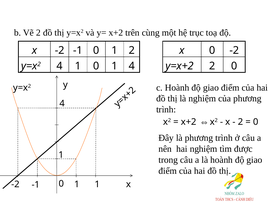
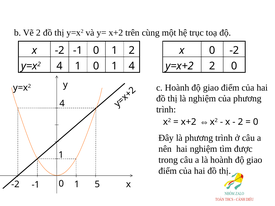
1 1: 1 -> 5 (97, 185)
